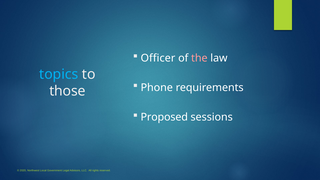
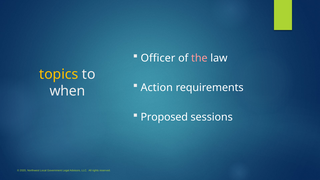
topics colour: light blue -> yellow (59, 74)
Phone: Phone -> Action (157, 88)
those: those -> when (67, 91)
